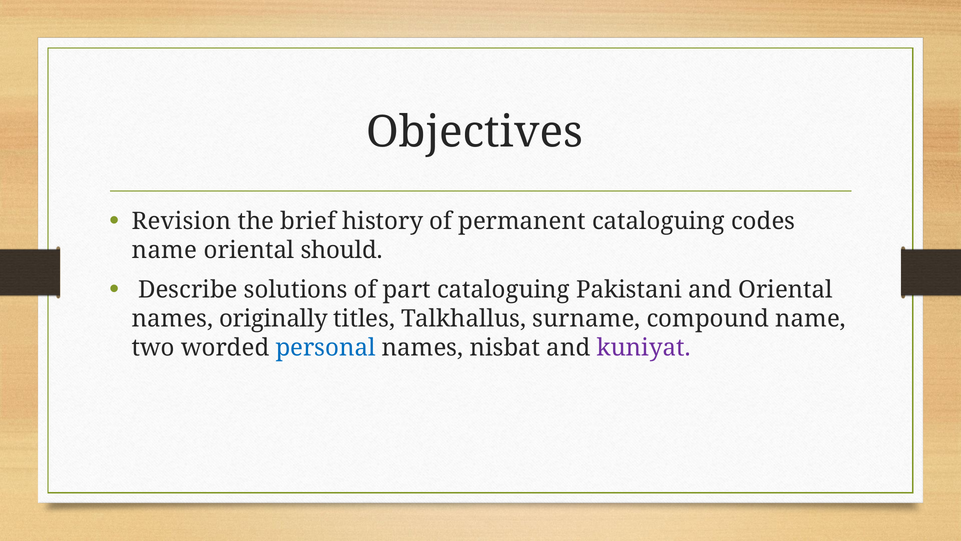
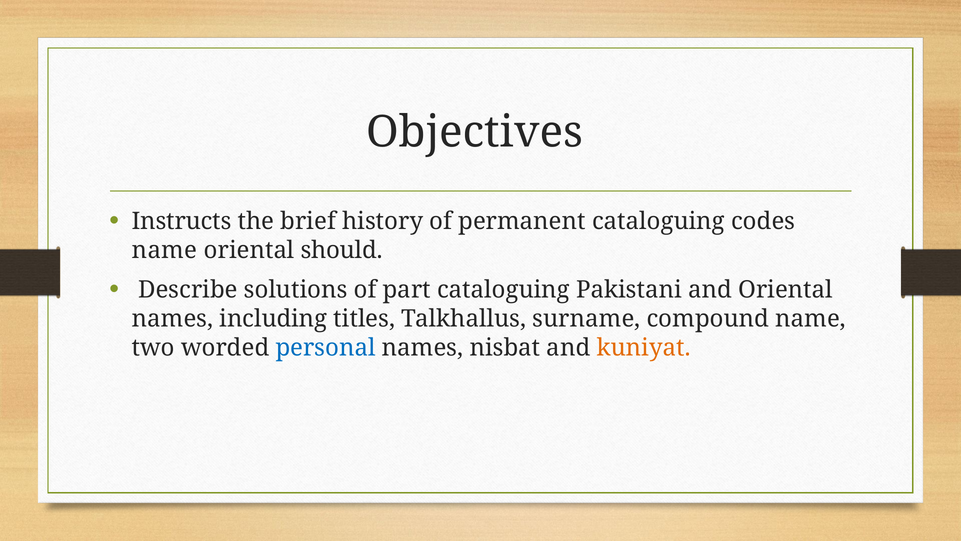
Revision: Revision -> Instructs (182, 221)
originally: originally -> including (273, 319)
kuniyat colour: purple -> orange (644, 347)
